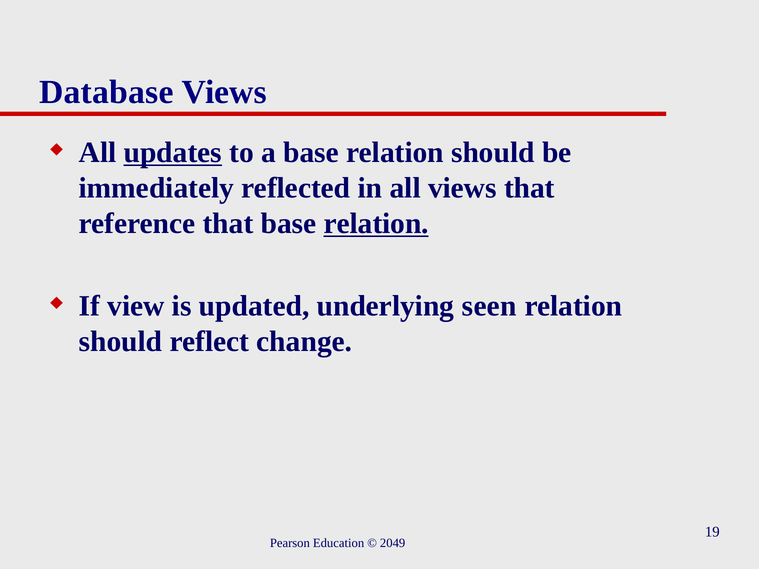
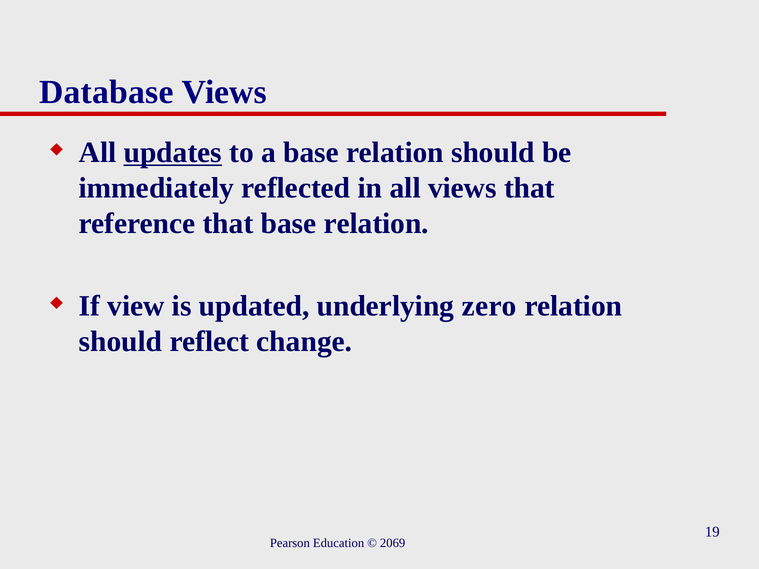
relation underline: present -> none (376, 224)
seen: seen -> zero (489, 306)
2049: 2049 -> 2069 (393, 543)
